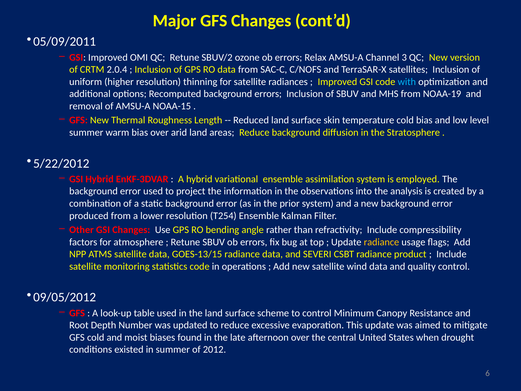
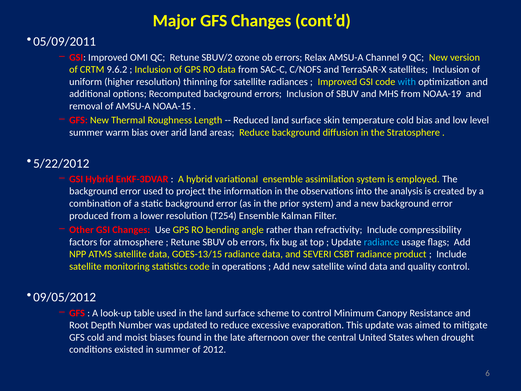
3: 3 -> 9 (404, 57)
2.0.4: 2.0.4 -> 9.6.2 (117, 70)
radiance colour: yellow -> light blue (381, 242)
